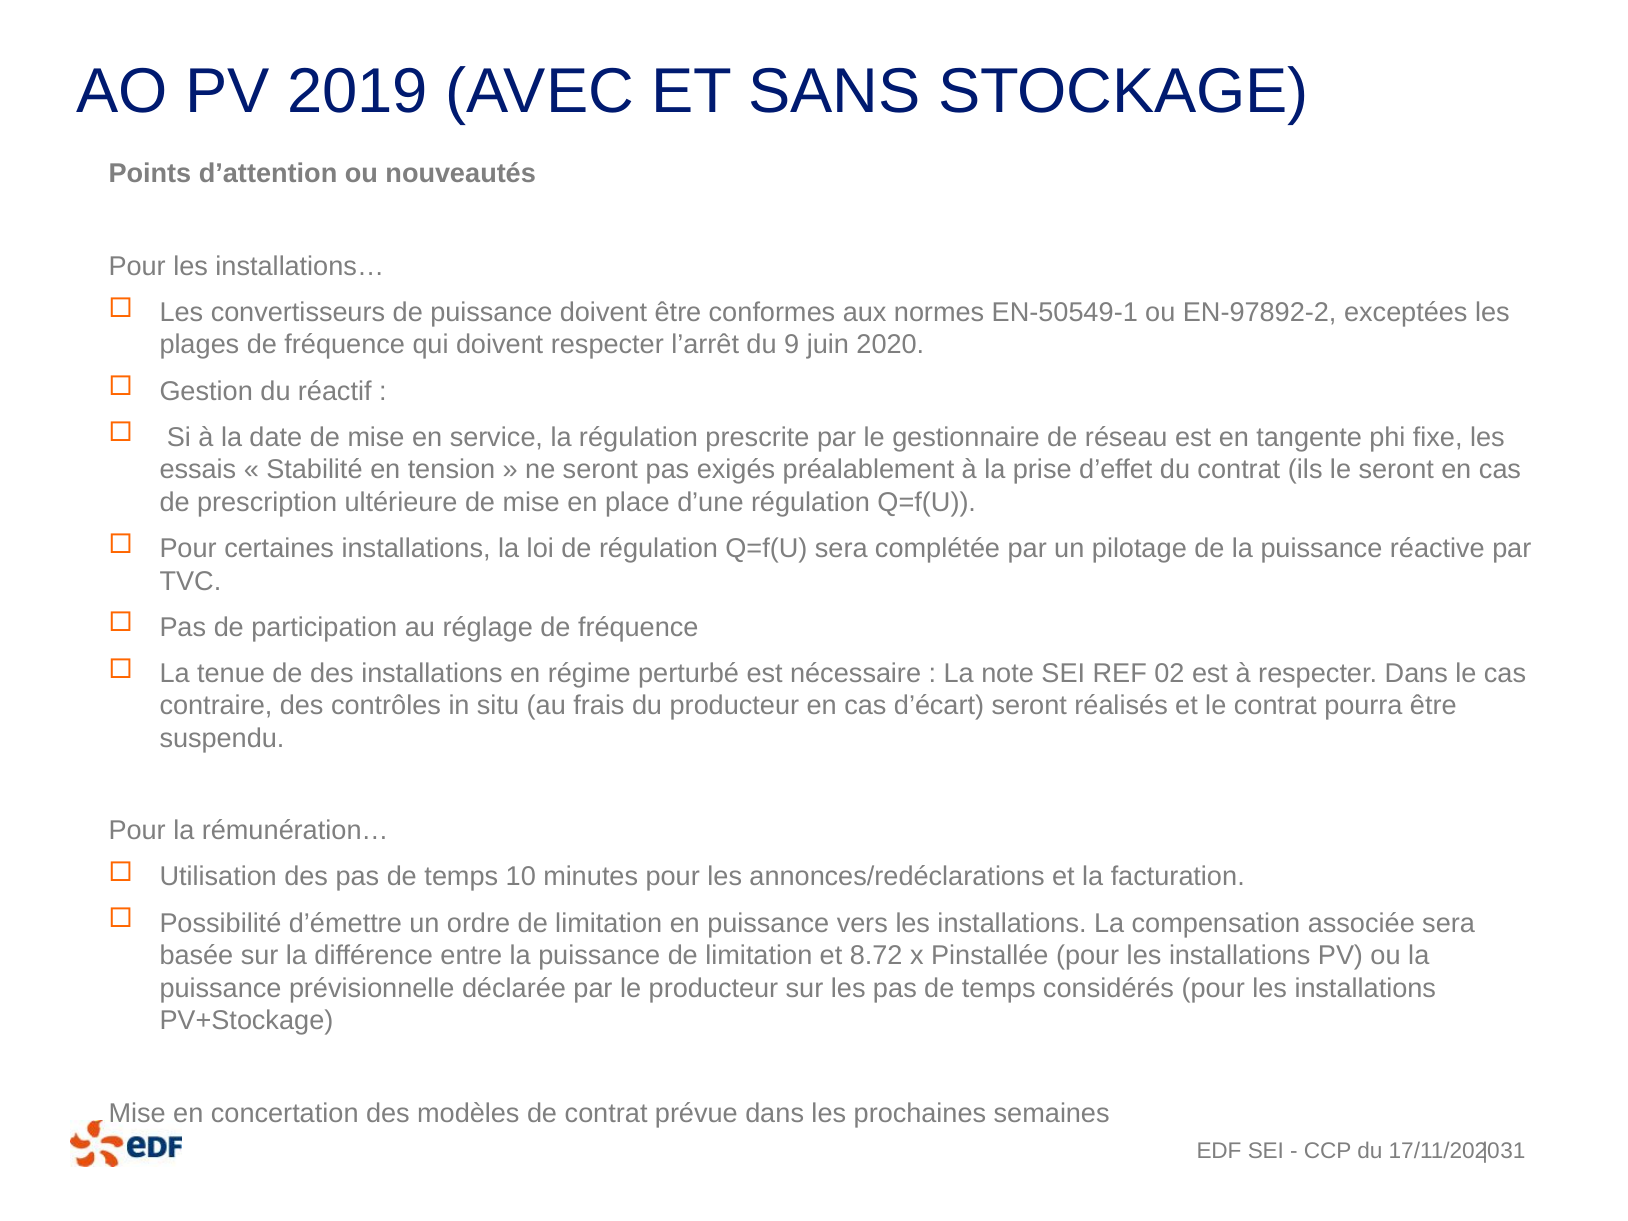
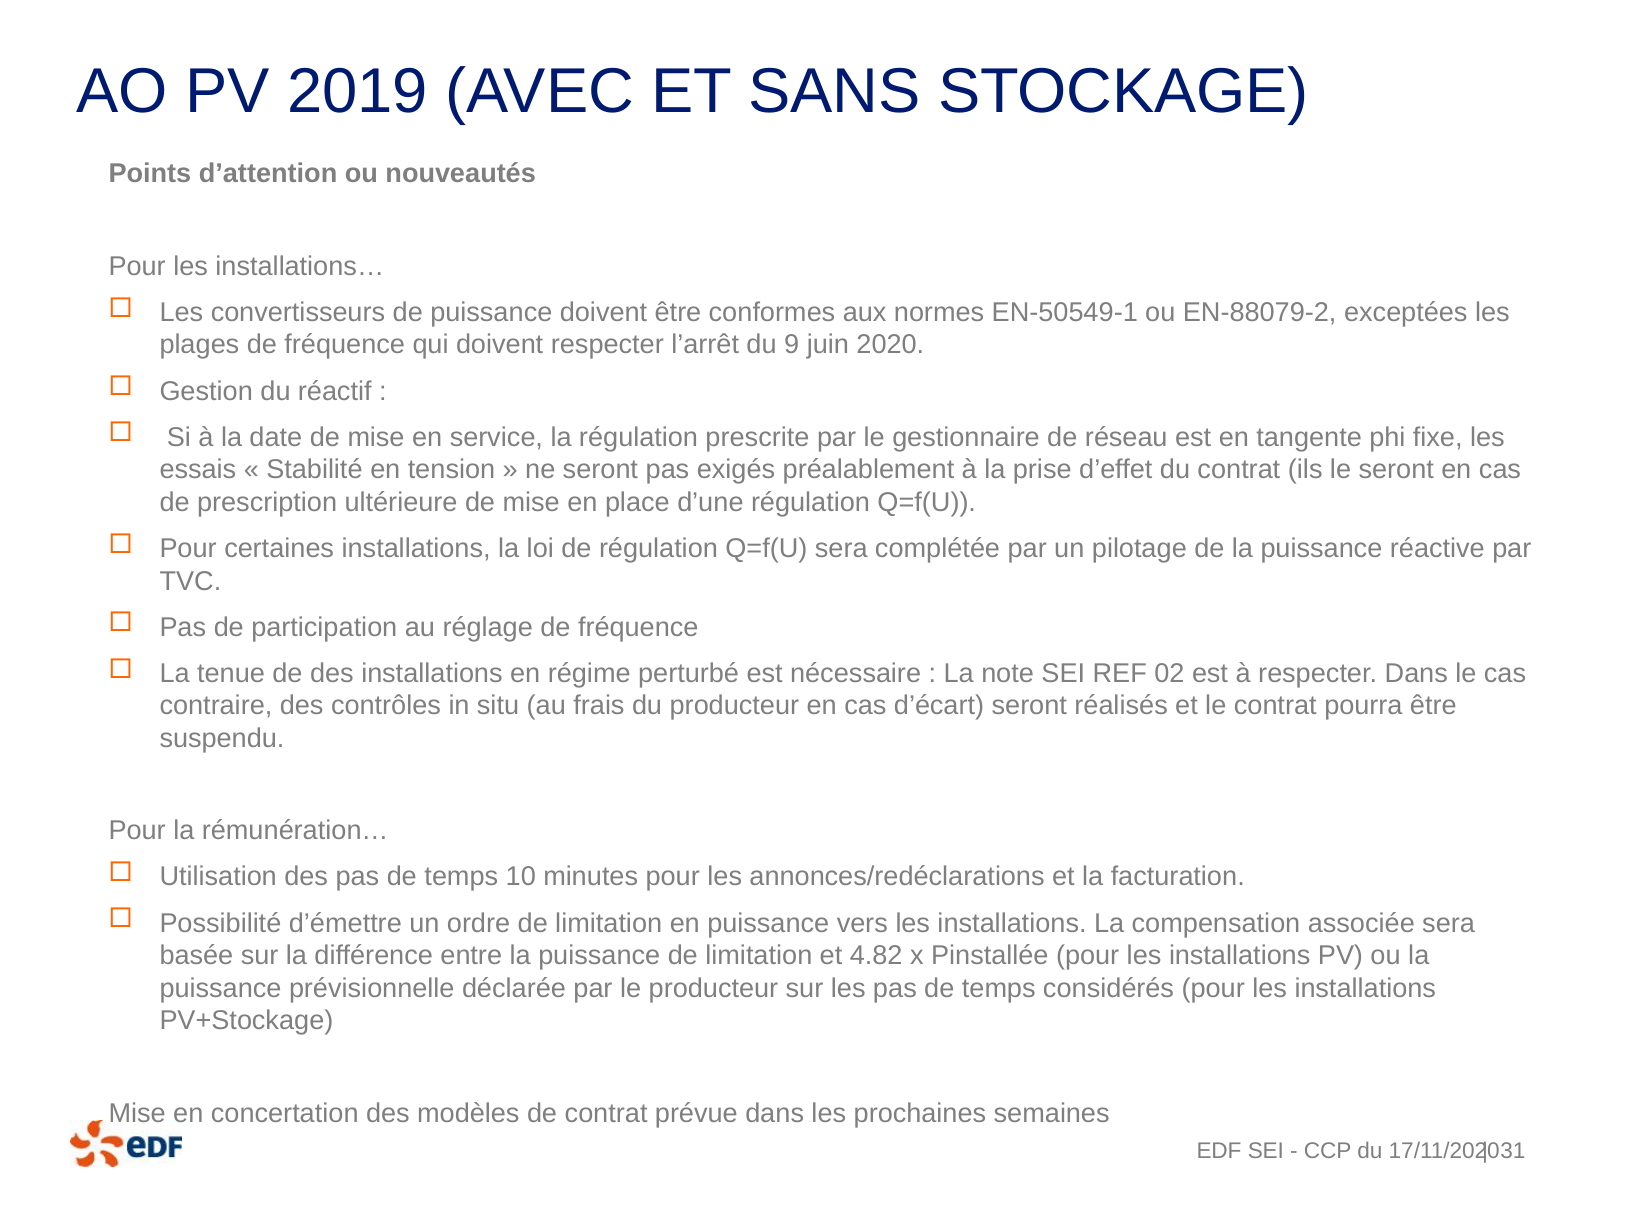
EN-97892-2: EN-97892-2 -> EN-88079-2 (1260, 312)
8.72: 8.72 -> 4.82 (876, 956)
